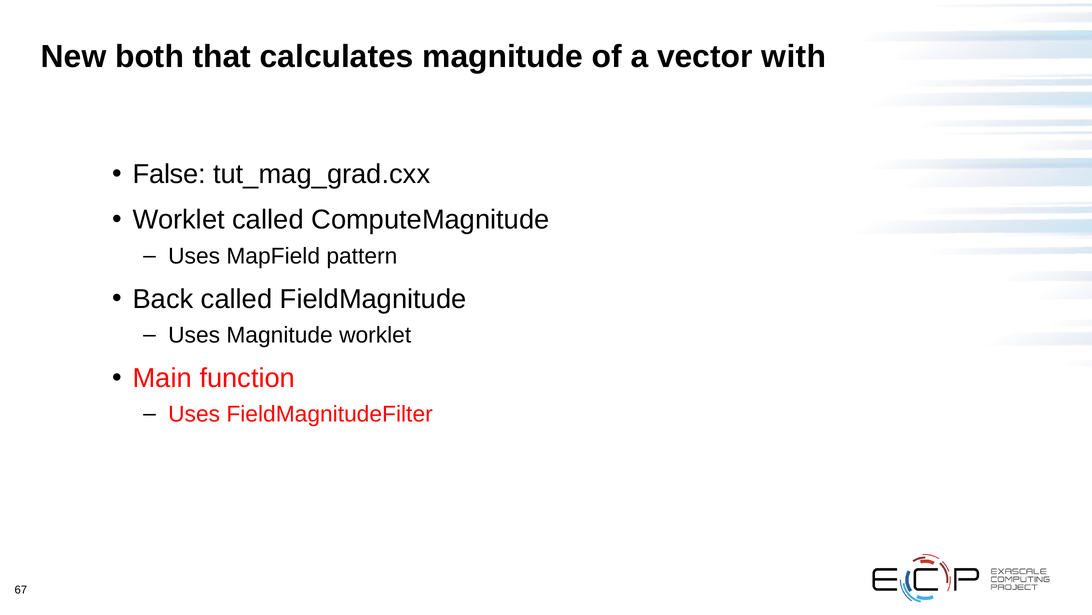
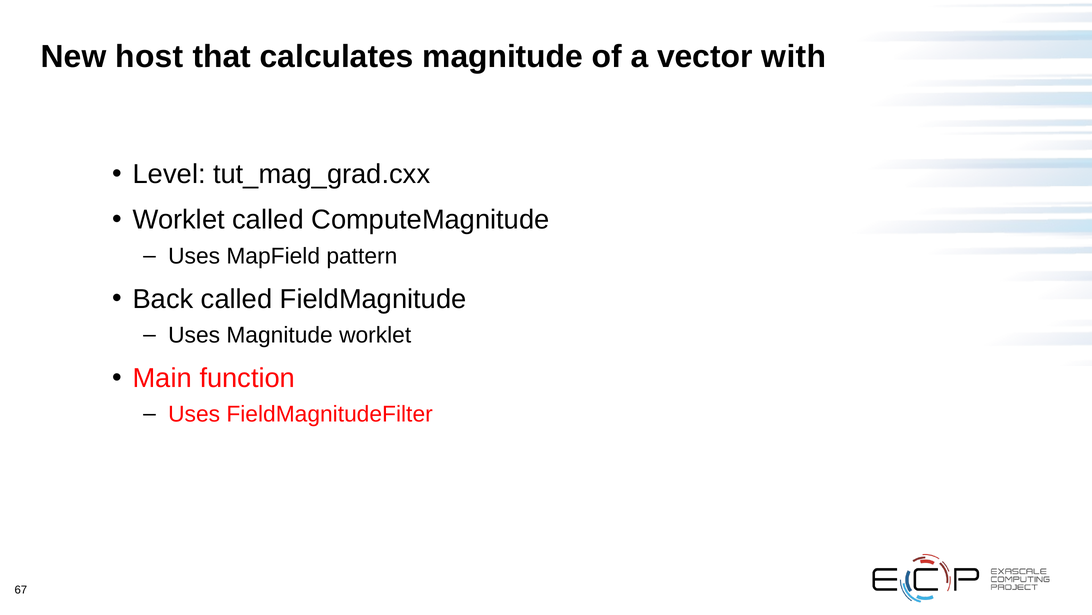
both: both -> host (149, 56)
False: False -> Level (169, 174)
